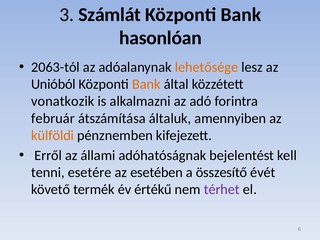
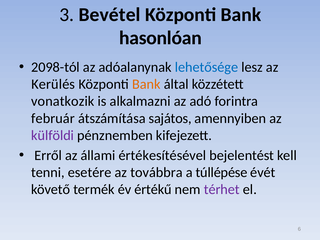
Számlát: Számlát -> Bevétel (110, 15)
2063-tól: 2063-tól -> 2098-tól (55, 67)
lehetősége colour: orange -> blue (207, 67)
Unióból: Unióból -> Kerülés (53, 84)
általuk: általuk -> sajátos (170, 118)
külföldi colour: orange -> purple (53, 135)
adóhatóságnak: adóhatóságnak -> értékesítésével (162, 155)
esetében: esetében -> továbbra (156, 172)
összesítő: összesítő -> túllépése (222, 172)
